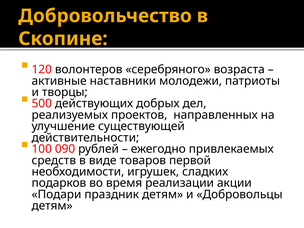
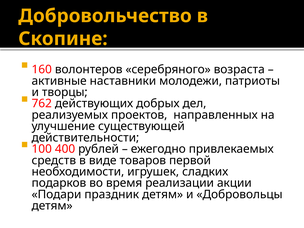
120: 120 -> 160 (42, 70)
500: 500 -> 762 (42, 104)
090: 090 -> 400 (65, 149)
